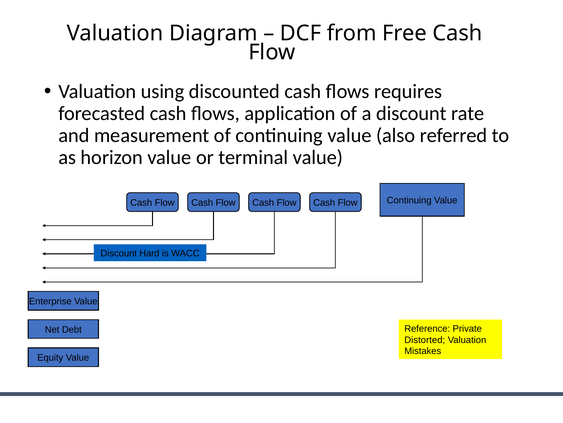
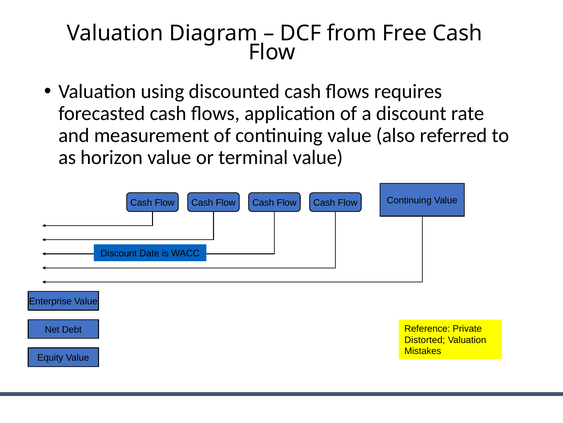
Hard: Hard -> Date (149, 253)
